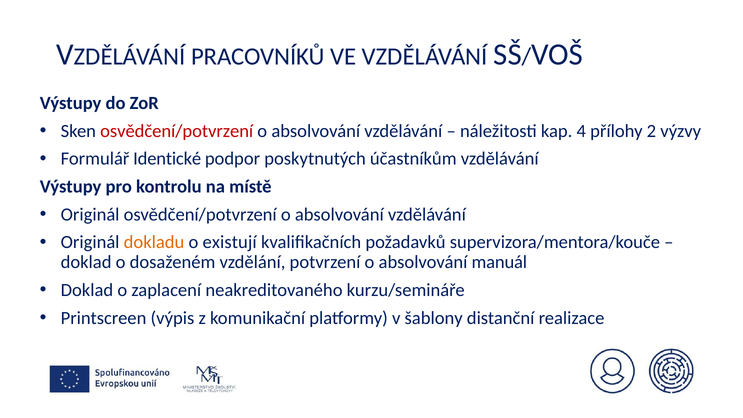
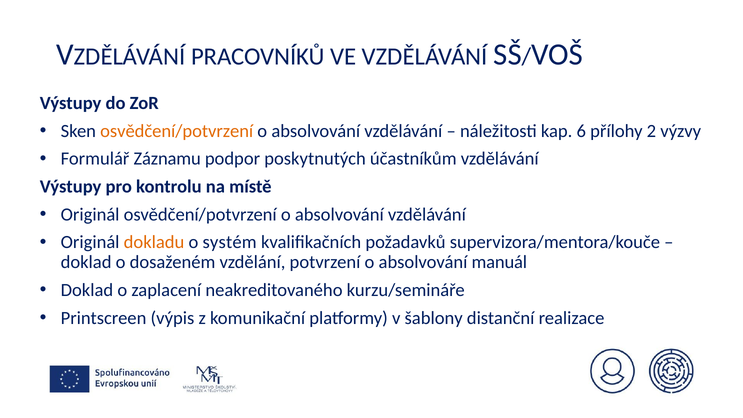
osvědčení/potvrzení colour: red -> orange (177, 131)
4: 4 -> 6 (581, 131)
Identické: Identické -> Záznamu (167, 159)
existují: existují -> systém (230, 242)
